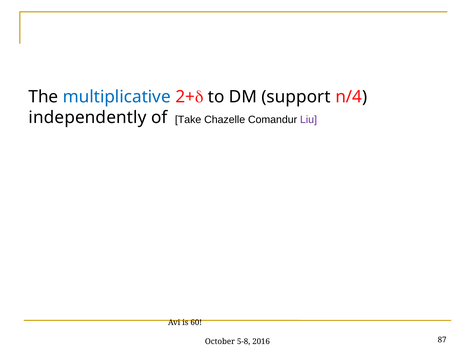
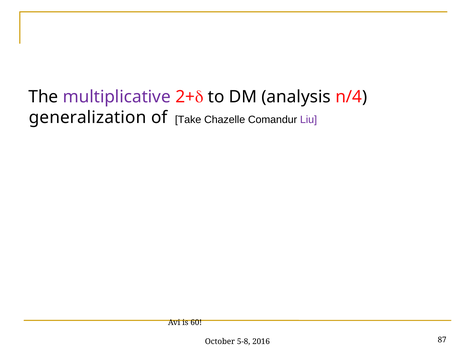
multiplicative colour: blue -> purple (117, 97)
support: support -> analysis (296, 97)
independently: independently -> generalization (88, 118)
